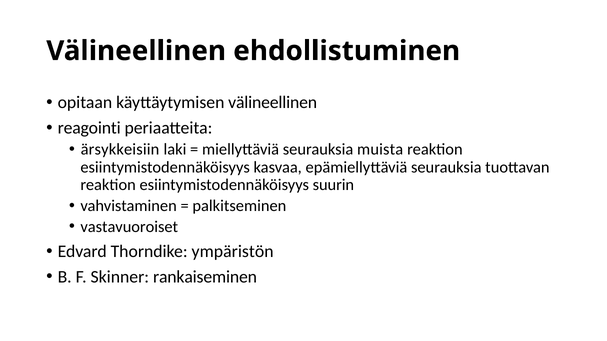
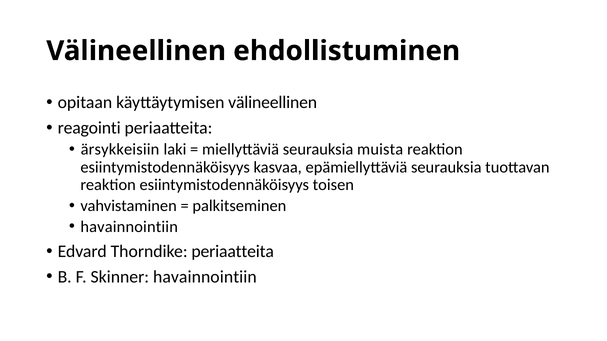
suurin: suurin -> toisen (333, 185)
vastavuoroiset: vastavuoroiset -> havainnointiin (129, 227)
Thorndike ympäristön: ympäristön -> periaatteita (233, 252)
Skinner rankaiseminen: rankaiseminen -> havainnointiin (205, 277)
